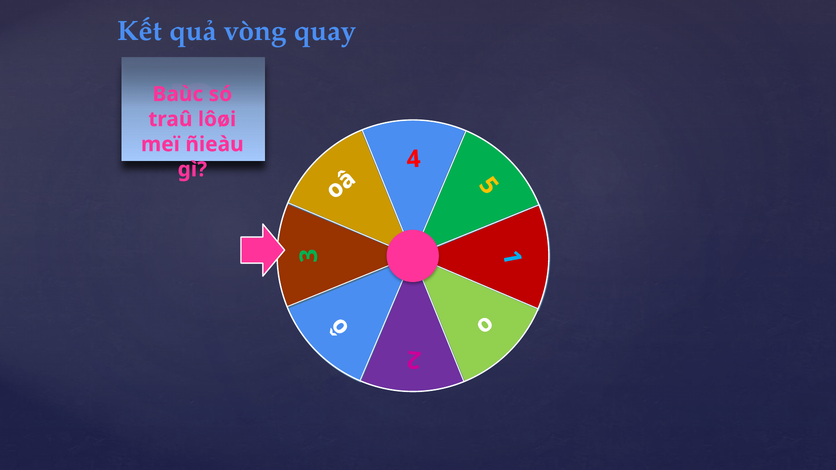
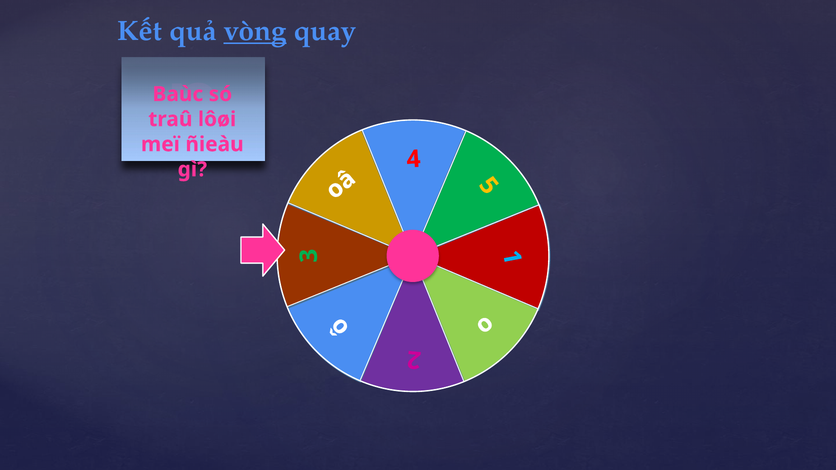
vòng underline: none -> present (255, 31)
